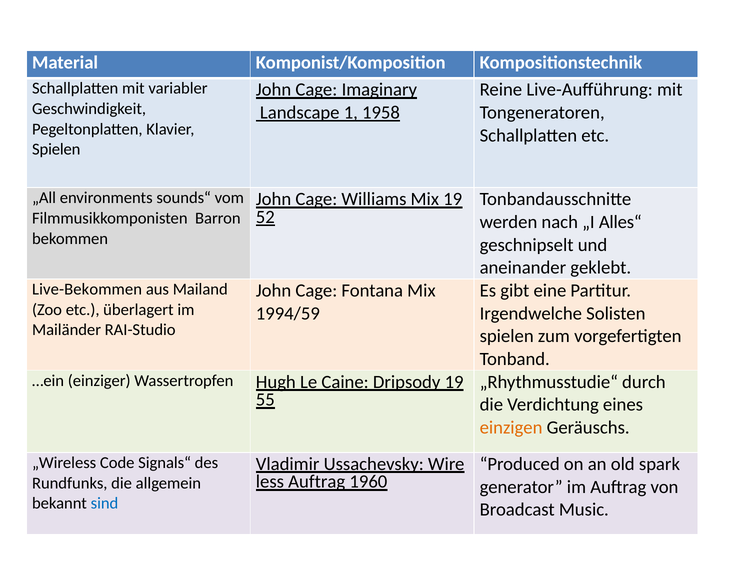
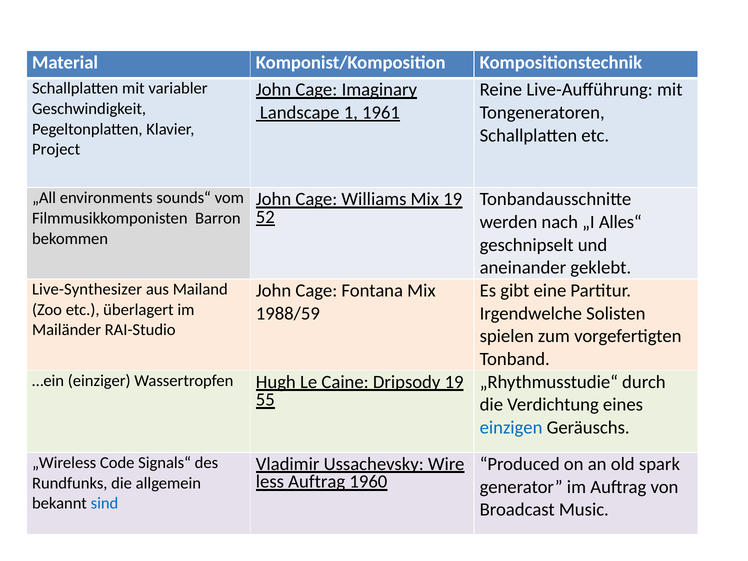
1958: 1958 -> 1961 (381, 113)
Spielen: Spielen -> Project (56, 149)
Live-Bekommen: Live-Bekommen -> Live-Synthesizer (87, 289)
1994/59: 1994/59 -> 1988/59 (288, 313)
einzigen colour: orange -> blue (511, 428)
